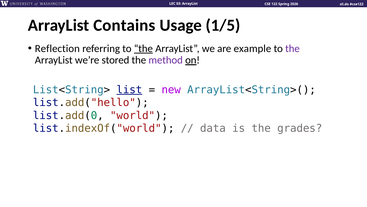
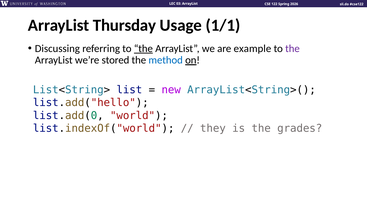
Contains: Contains -> Thursday (125, 25)
1/5: 1/5 -> 1/1 (223, 25)
Reflection: Reflection -> Discussing (57, 48)
method colour: purple -> blue (166, 60)
list underline: present -> none (129, 89)
data: data -> they (213, 128)
